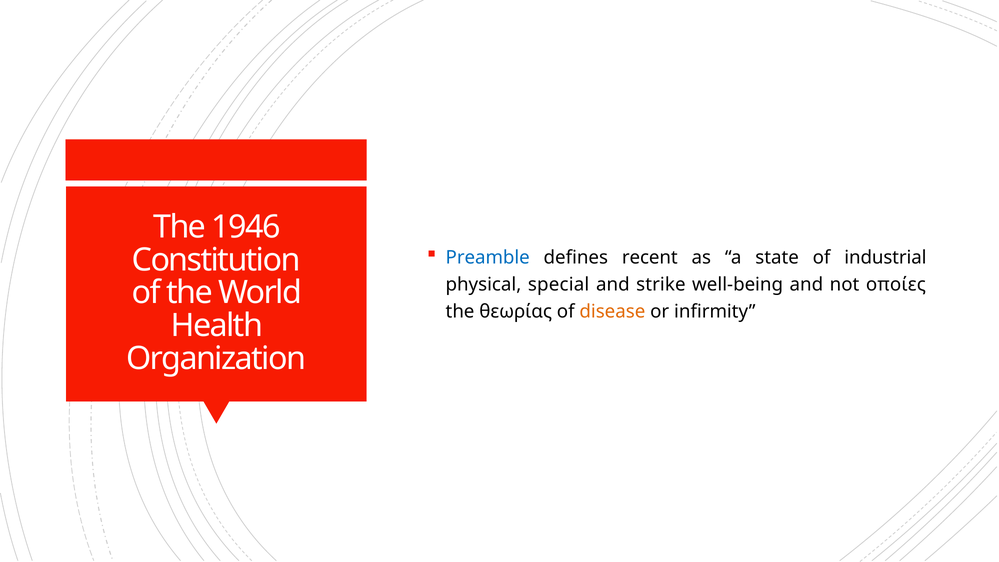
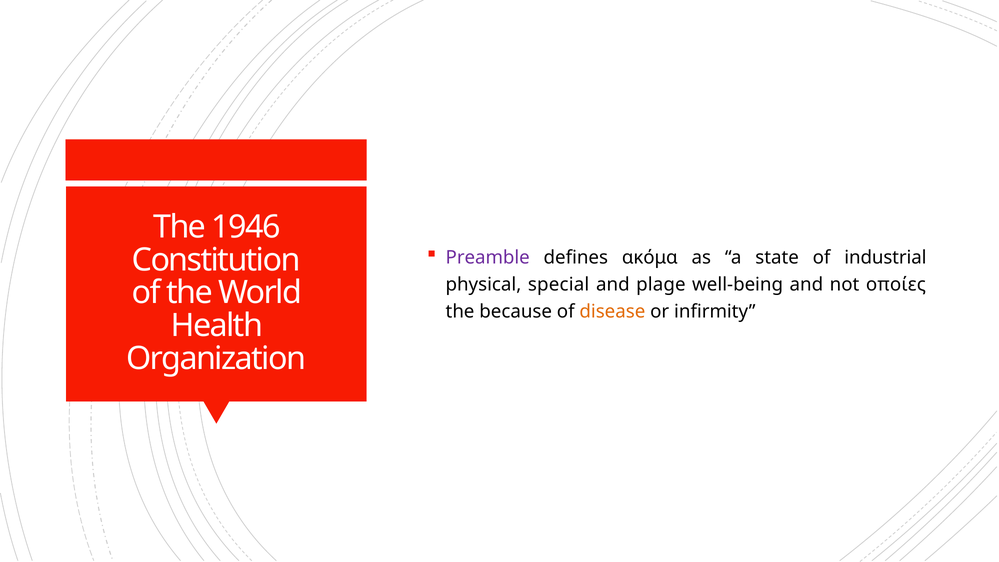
Preamble colour: blue -> purple (488, 257)
recent: recent -> ακόμα (650, 257)
strike: strike -> plage (661, 284)
θεωρίας: θεωρίας -> because (516, 311)
